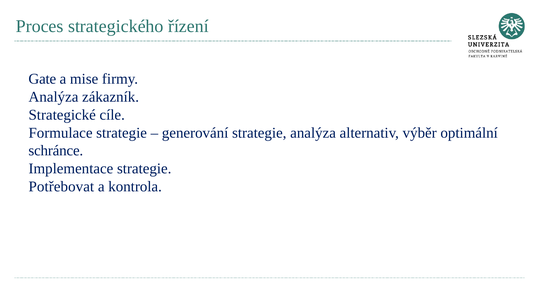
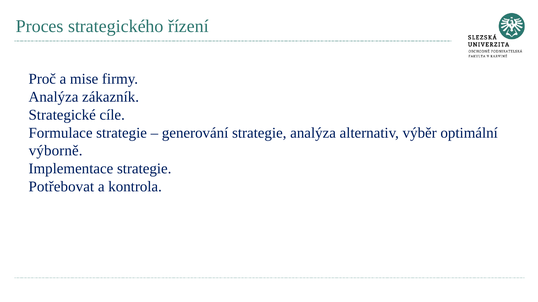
Gate: Gate -> Proč (42, 79)
schránce: schránce -> výborně (56, 151)
